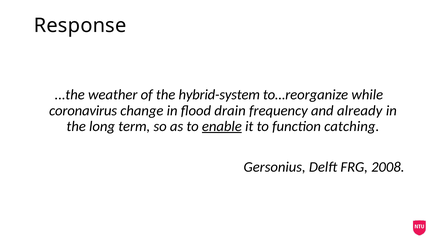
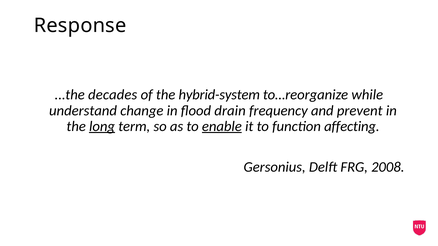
weather: weather -> decades (113, 95)
coronavirus: coronavirus -> understand (83, 111)
already: already -> prevent (360, 111)
long underline: none -> present (102, 126)
catching: catching -> affecting (352, 126)
